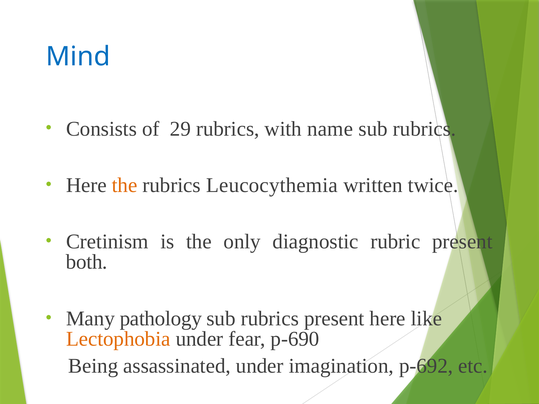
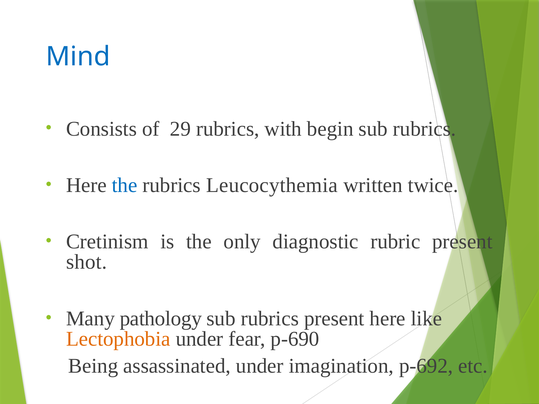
name: name -> begin (330, 129)
the colour: orange -> blue (125, 185)
both: both -> shot (87, 262)
